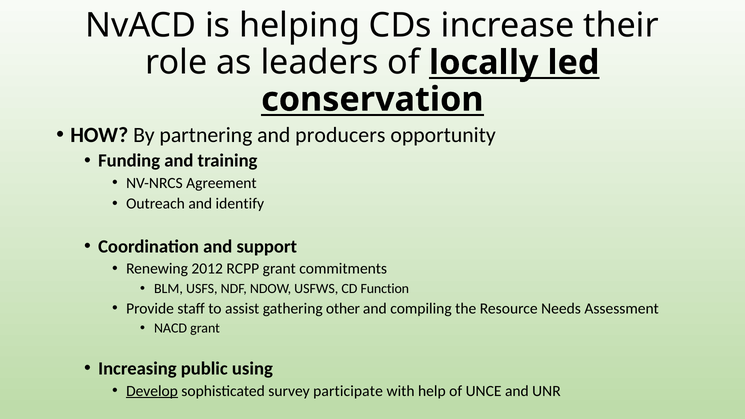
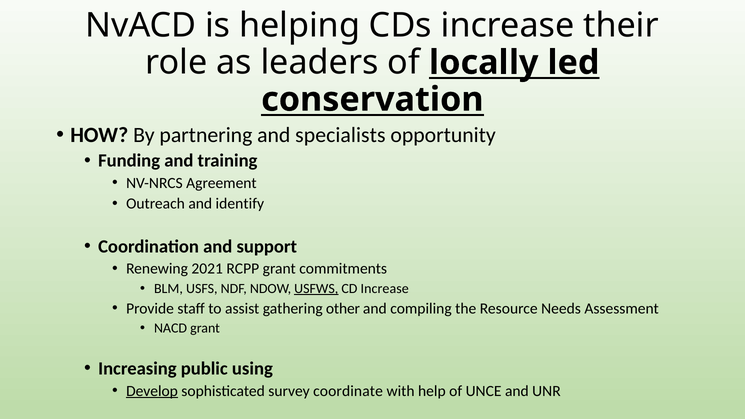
producers: producers -> specialists (340, 135)
2012: 2012 -> 2021 (207, 269)
USFWS underline: none -> present (316, 289)
CD Function: Function -> Increase (385, 289)
participate: participate -> coordinate (348, 391)
